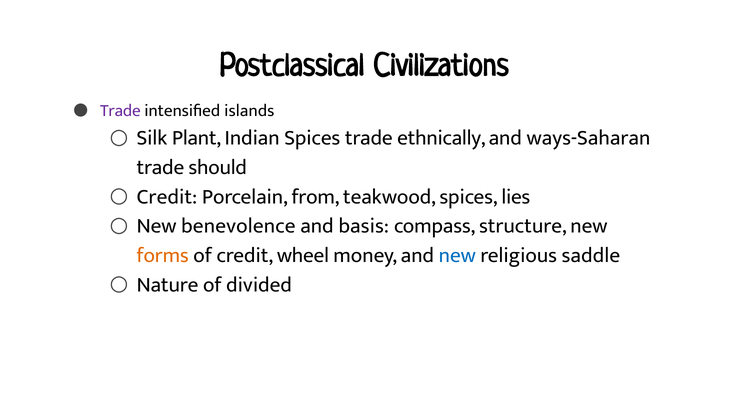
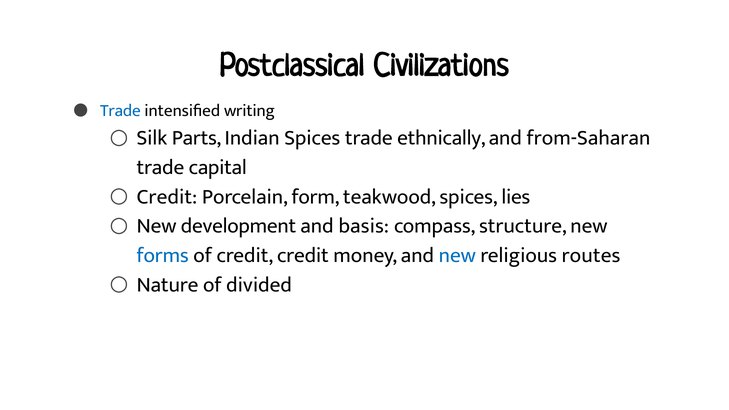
Trade colour: purple -> blue (120, 111)
islands: islands -> writing (249, 111)
Plant: Plant -> Parts (196, 138)
ways-Saharan: ways-Saharan -> from-Saharan (588, 138)
should: should -> capital (218, 167)
from: from -> form (315, 197)
benevolence: benevolence -> development (239, 226)
forms colour: orange -> blue (163, 255)
credit wheel: wheel -> credit (303, 255)
saddle: saddle -> routes (591, 255)
